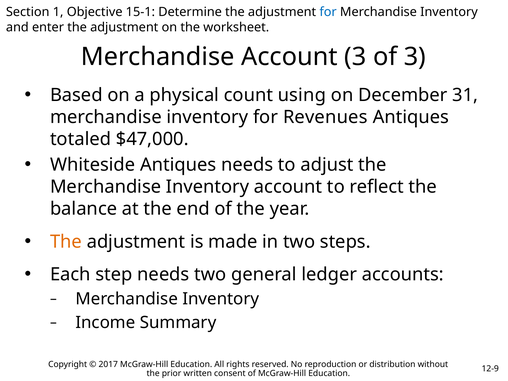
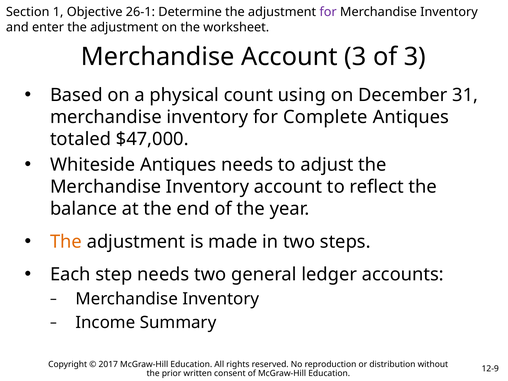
15-1: 15-1 -> 26-1 (140, 12)
for colour: blue -> purple (328, 12)
Revenues: Revenues -> Complete (325, 117)
